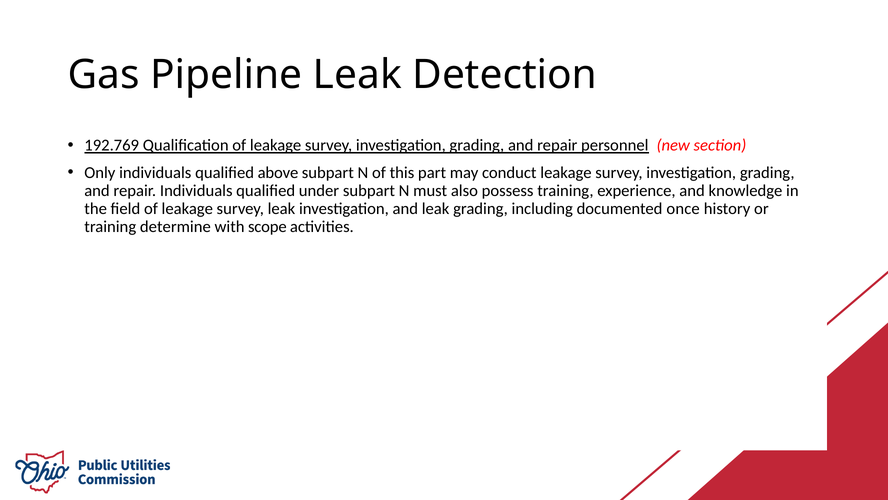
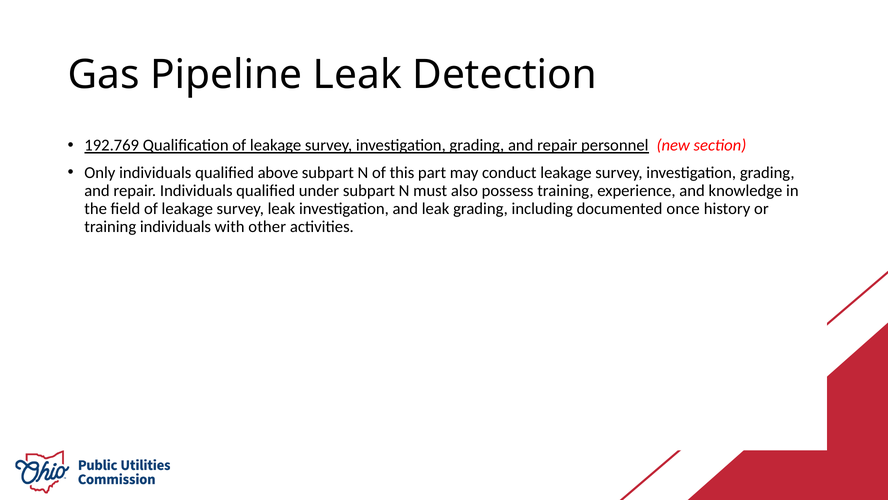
training determine: determine -> individuals (175, 226)
scope: scope -> other (267, 226)
